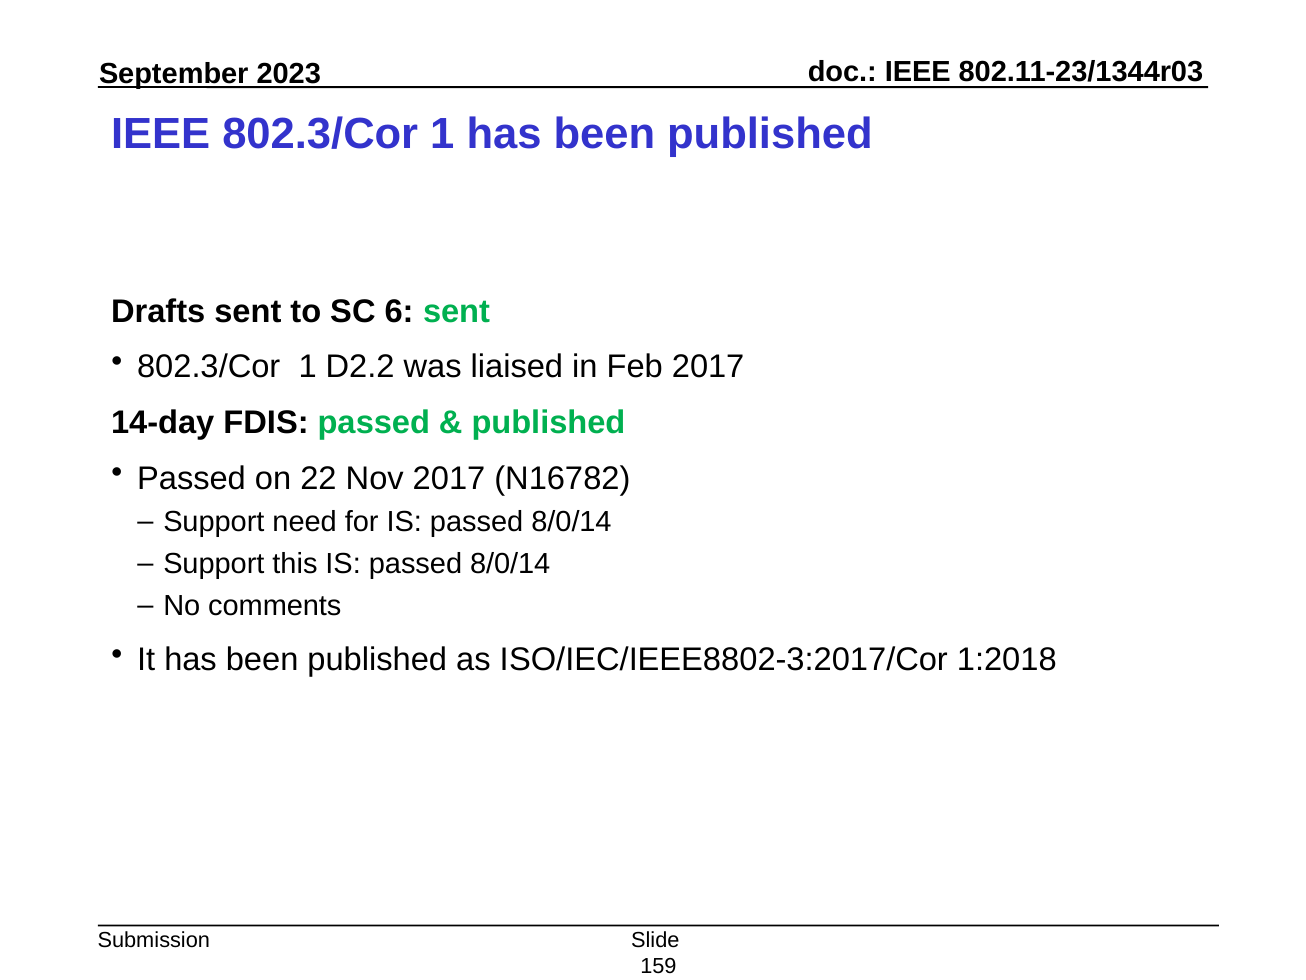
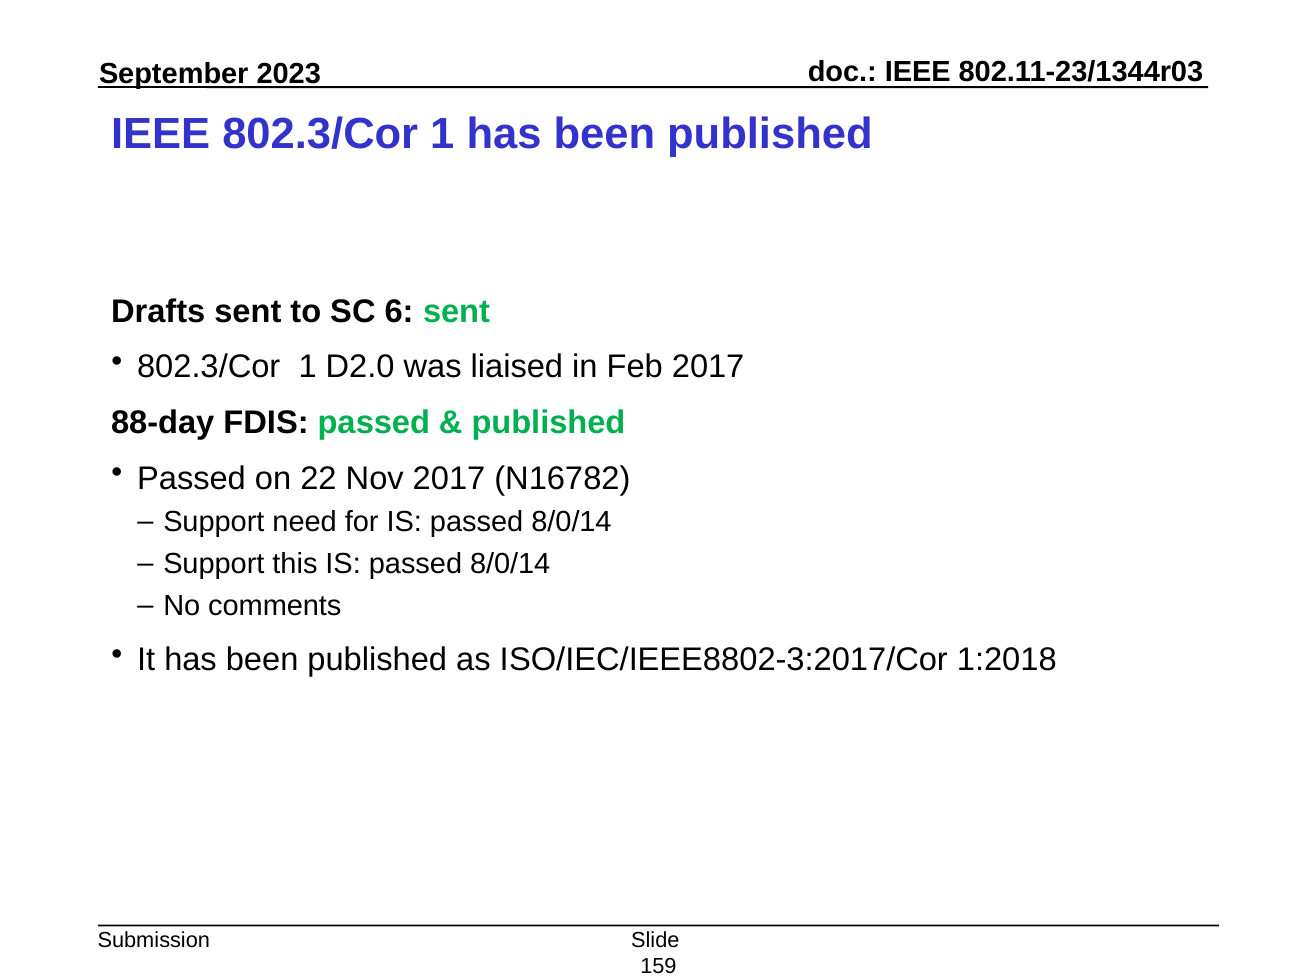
D2.2: D2.2 -> D2.0 (360, 367)
14-day: 14-day -> 88-day (163, 422)
